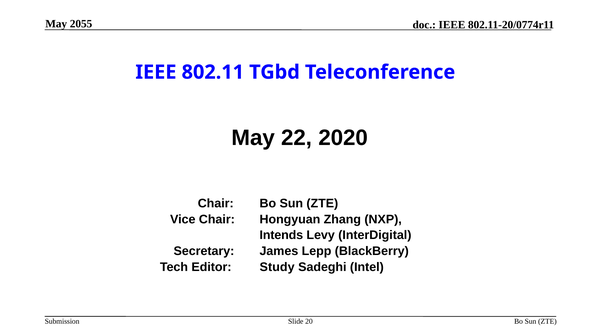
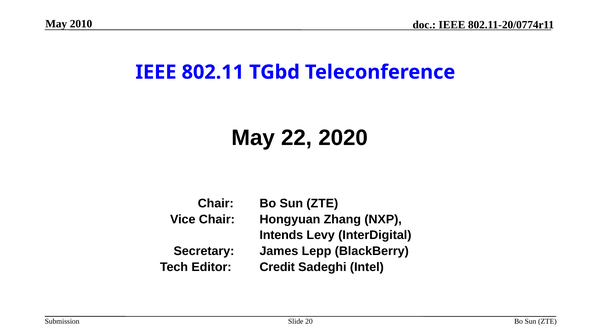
2055: 2055 -> 2010 (81, 24)
Study: Study -> Credit (277, 267)
